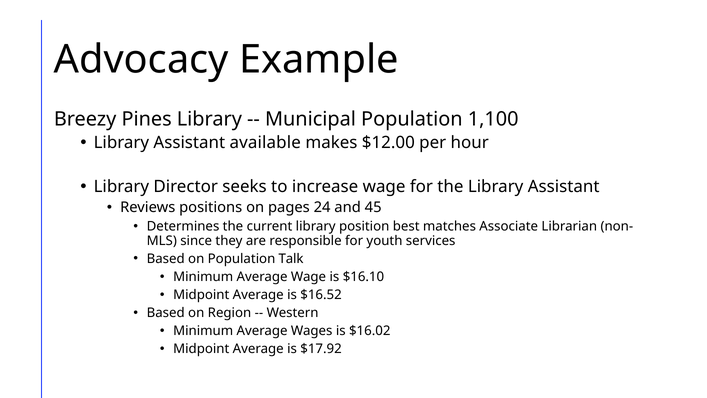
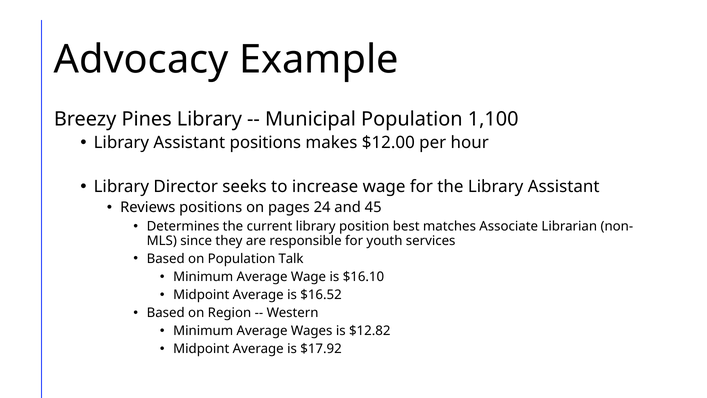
Assistant available: available -> positions (265, 143)
$16.02: $16.02 -> $12.82 (370, 331)
